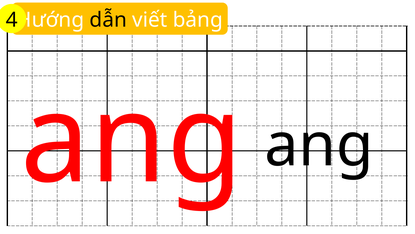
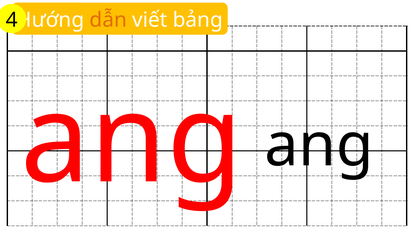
dẫn colour: black -> orange (108, 20)
